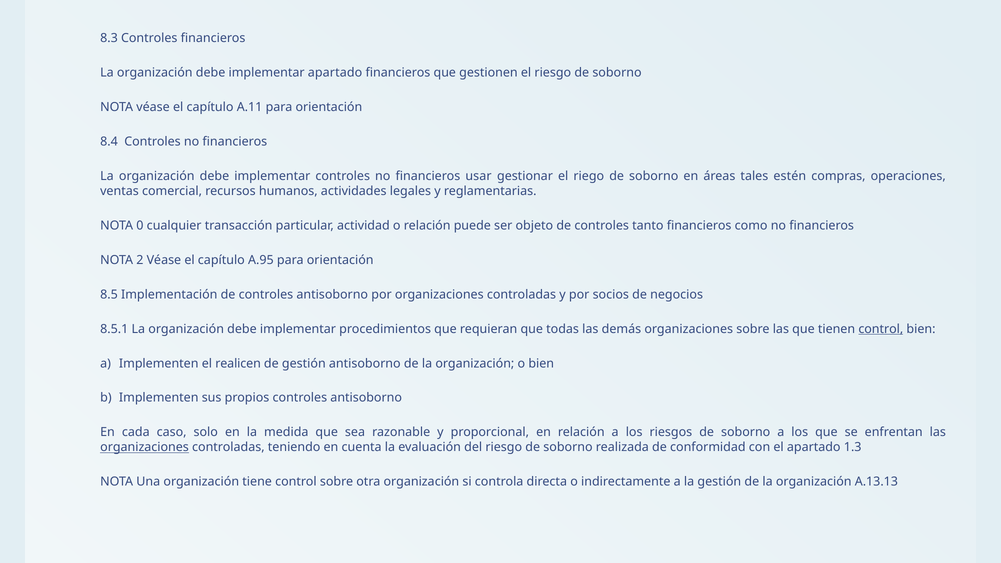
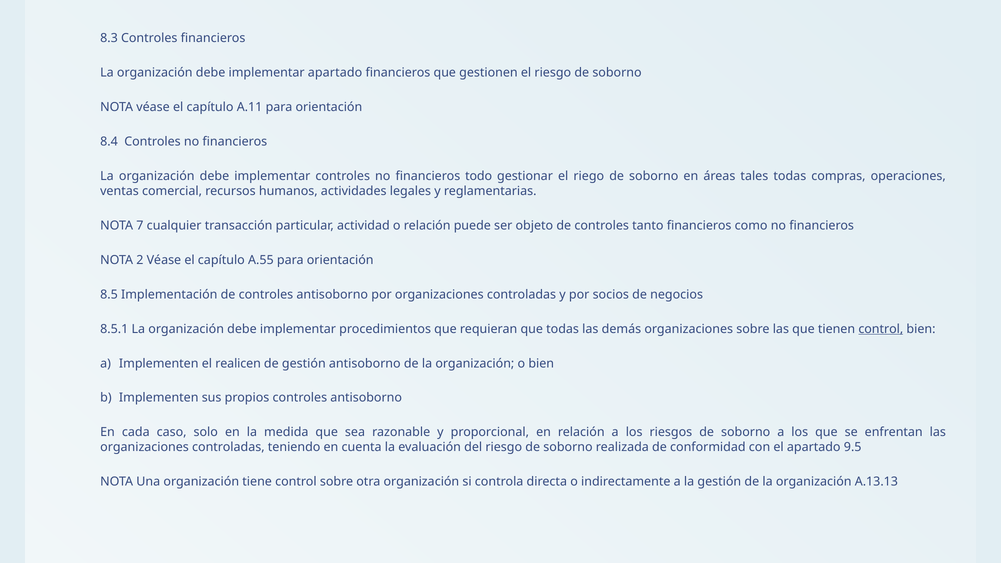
usar: usar -> todo (479, 176)
tales estén: estén -> todas (790, 176)
0: 0 -> 7 (140, 226)
A.95: A.95 -> A.55 (261, 260)
organizaciones underline: present -> none (145, 447)
1.3: 1.3 -> 9.5 (853, 447)
